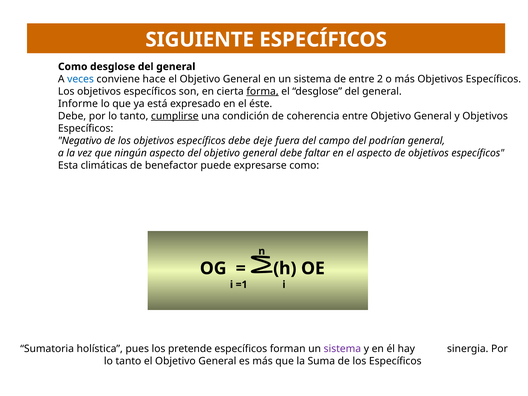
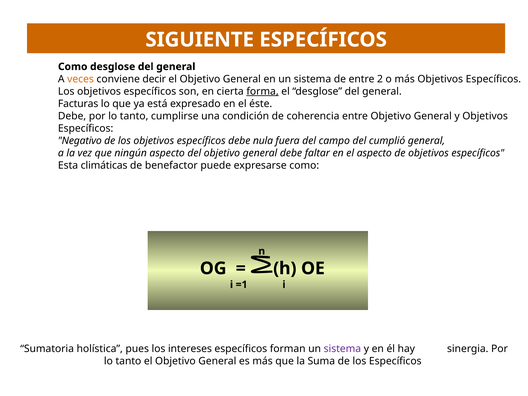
veces colour: blue -> orange (81, 79)
hace: hace -> decir (154, 79)
Informe: Informe -> Facturas (78, 104)
cumplirse underline: present -> none (175, 116)
deje: deje -> nula (263, 141)
podrían: podrían -> cumplió (387, 141)
pretende: pretende -> intereses (190, 349)
